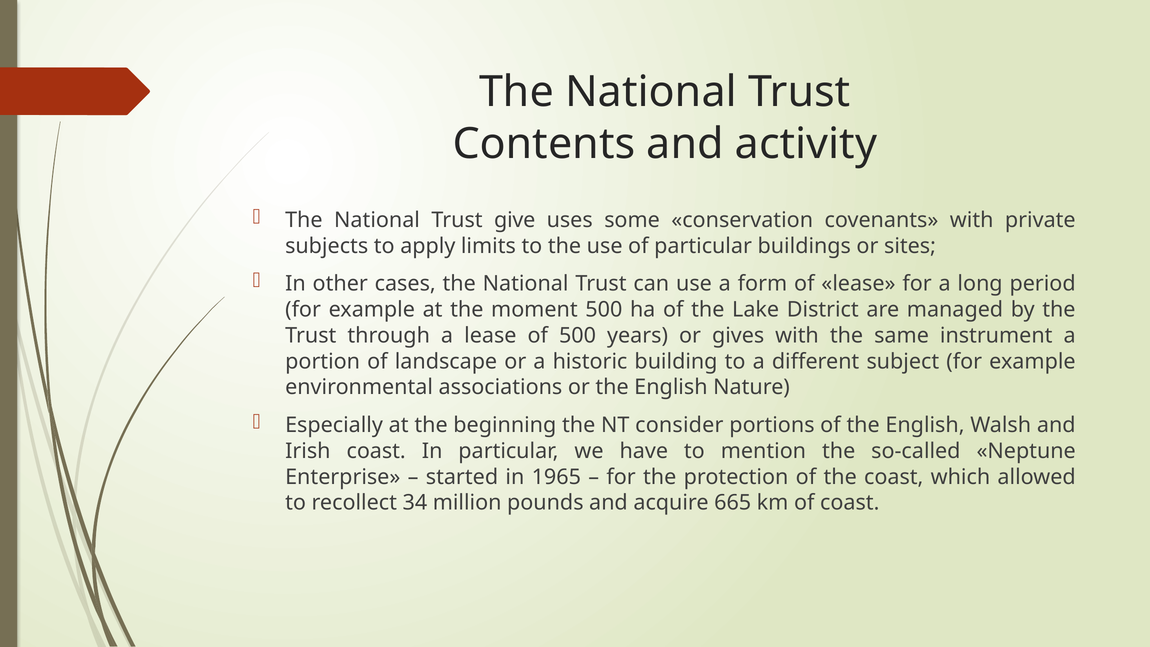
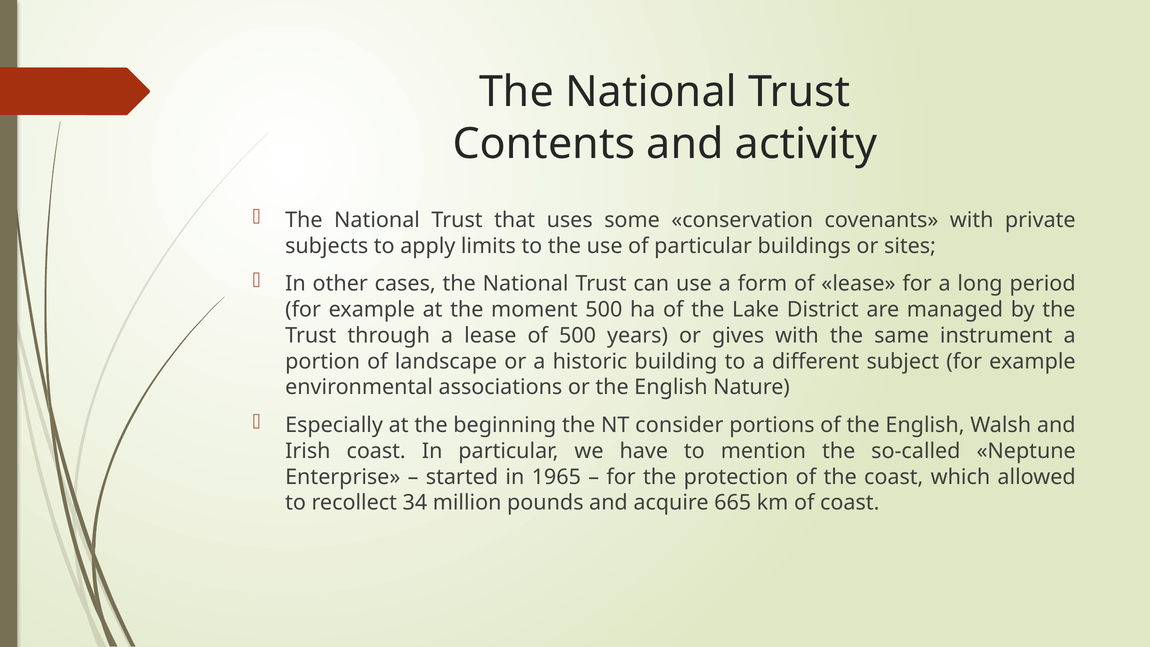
give: give -> that (515, 220)
